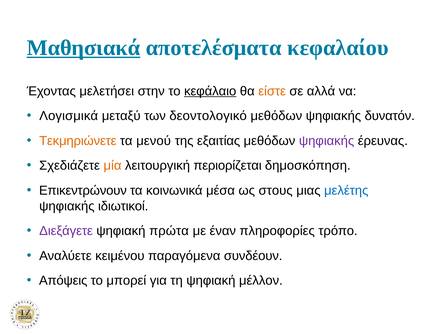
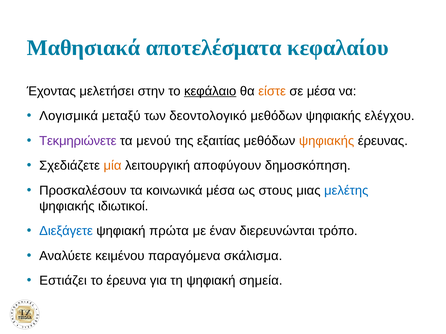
Μαθησιακά underline: present -> none (84, 48)
σε αλλά: αλλά -> μέσα (321, 91)
δυνατόν: δυνατόν -> ελέγχου (390, 116)
Τεκμηριώνετε colour: orange -> purple (78, 141)
ψηφιακής colour: purple -> orange (327, 141)
περιορίζεται: περιορίζεται -> αποφύγουν (227, 166)
Επικεντρώνουν: Επικεντρώνουν -> Προσκαλέσουν (83, 191)
Διεξάγετε colour: purple -> blue (66, 231)
πληροφορίες: πληροφορίες -> διερευνώνται (277, 231)
συνδέουν: συνδέουν -> σκάλισμα (253, 256)
Απόψεις: Απόψεις -> Εστιάζει (63, 281)
μπορεί: μπορεί -> έρευνα (126, 281)
μέλλον: μέλλον -> σημεία (261, 281)
